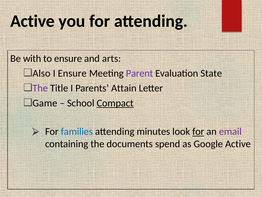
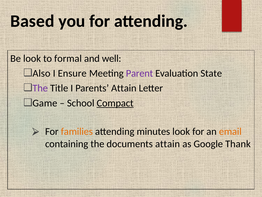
Active: Active -> Based (32, 21)
Be with: with -> look (32, 58)
to ensure: ensure -> formal (68, 58)
arts: arts -> well (112, 58)
families colour: blue -> orange (77, 131)
for underline: present -> none (198, 131)
email colour: purple -> orange (230, 131)
documents spend: spend -> attain (168, 143)
Google Active: Active -> Thank (238, 143)
